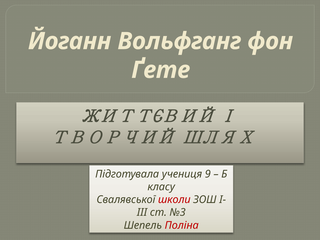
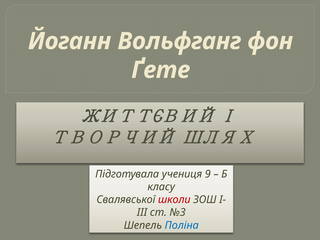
Поліна colour: red -> blue (182, 225)
